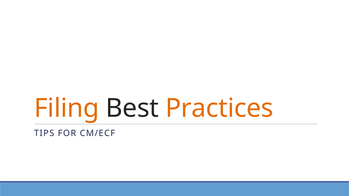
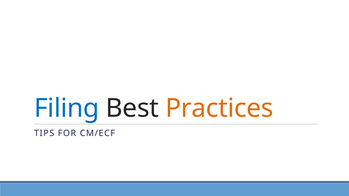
Filing colour: orange -> blue (67, 109)
